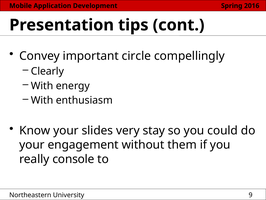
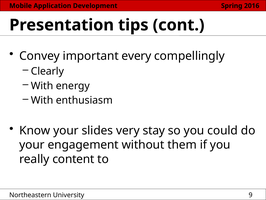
circle: circle -> every (136, 56)
console: console -> content (73, 159)
